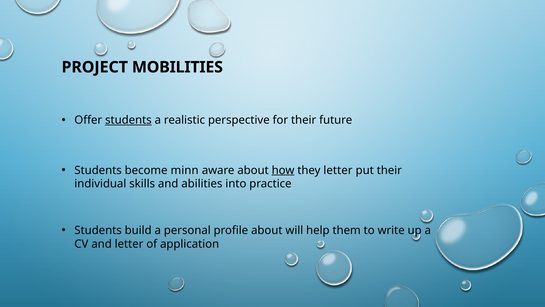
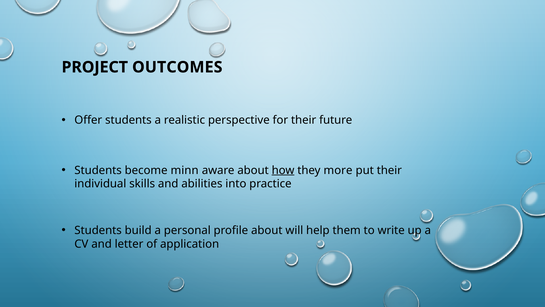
MOBILITIES: MOBILITIES -> OUTCOMES (177, 67)
students underline: present -> none (128, 120)
they letter: letter -> more (338, 170)
